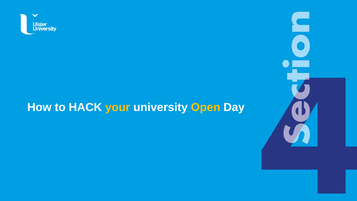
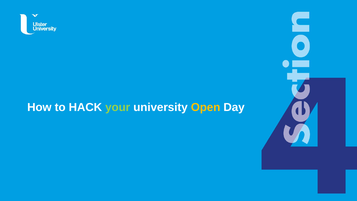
your colour: yellow -> light green (118, 107)
